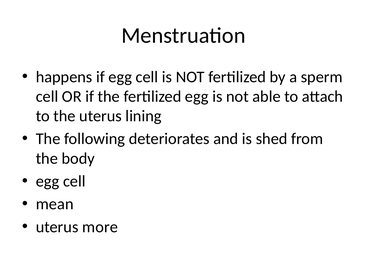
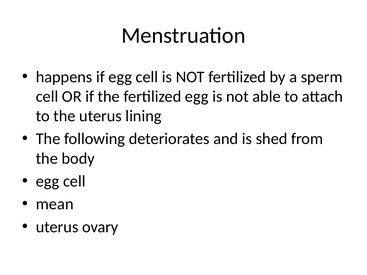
more: more -> ovary (100, 227)
